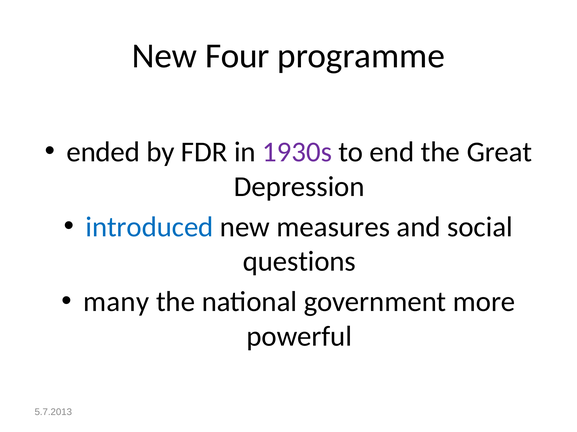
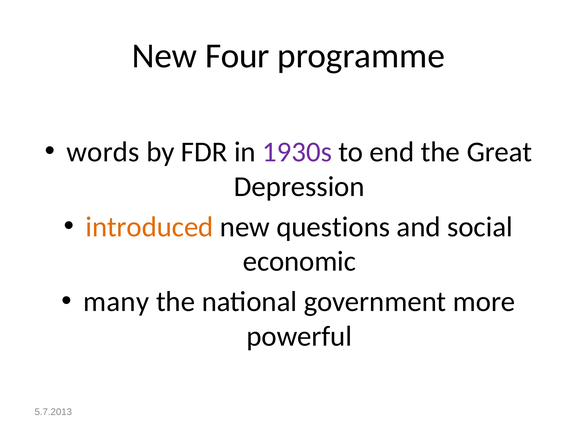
ended: ended -> words (103, 152)
introduced colour: blue -> orange (149, 227)
measures: measures -> questions (333, 227)
questions: questions -> economic (299, 262)
